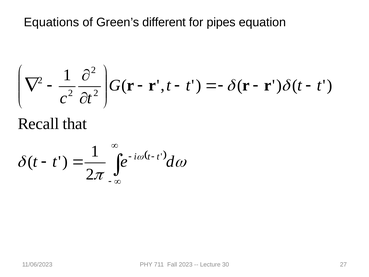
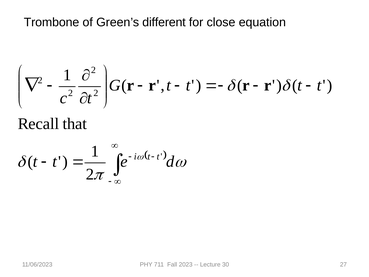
Equations: Equations -> Trombone (52, 22)
pipes: pipes -> close (221, 22)
